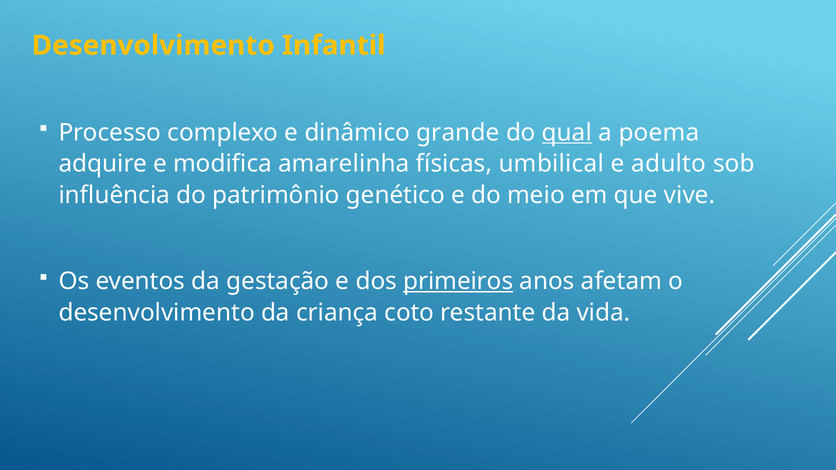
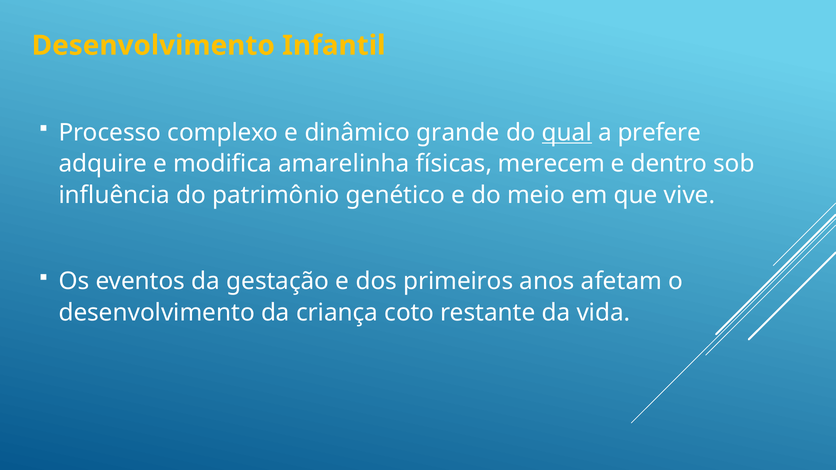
poema: poema -> prefere (659, 133)
umbilical: umbilical -> merecem (552, 164)
adulto: adulto -> dentro (669, 164)
primeiros underline: present -> none (458, 282)
